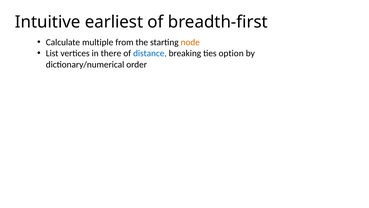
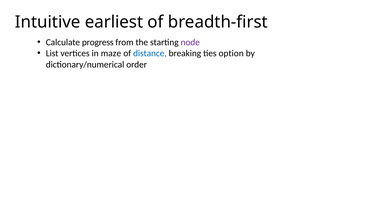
multiple: multiple -> progress (98, 42)
node colour: orange -> purple (190, 42)
there: there -> maze (111, 53)
